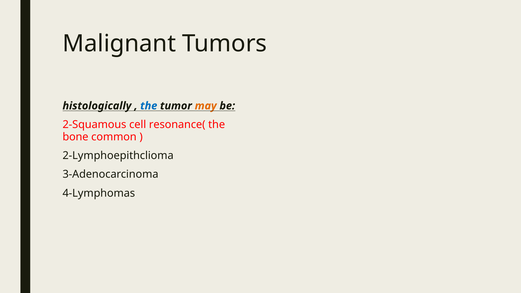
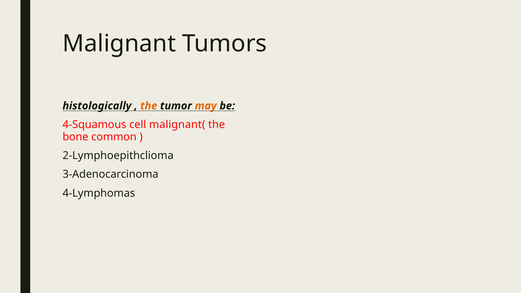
the colour: blue -> orange (149, 106)
2-Squamous: 2-Squamous -> 4-Squamous (94, 125)
resonance(: resonance( -> malignant( (177, 125)
